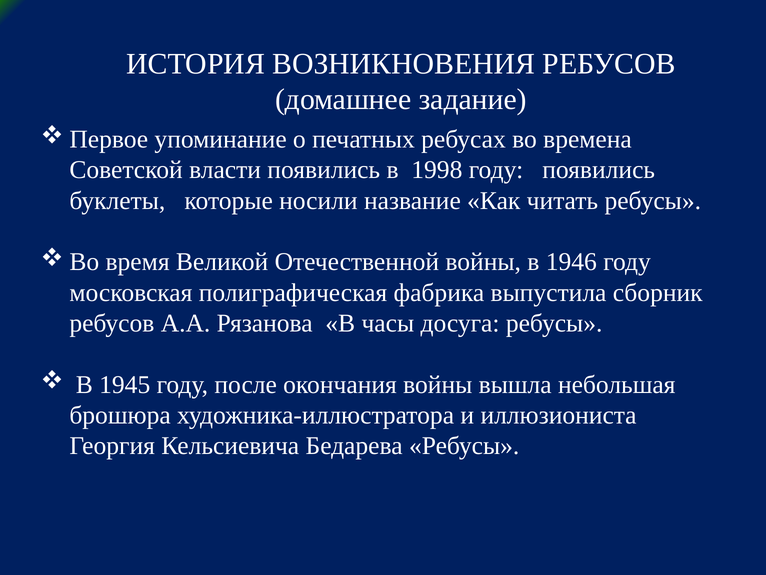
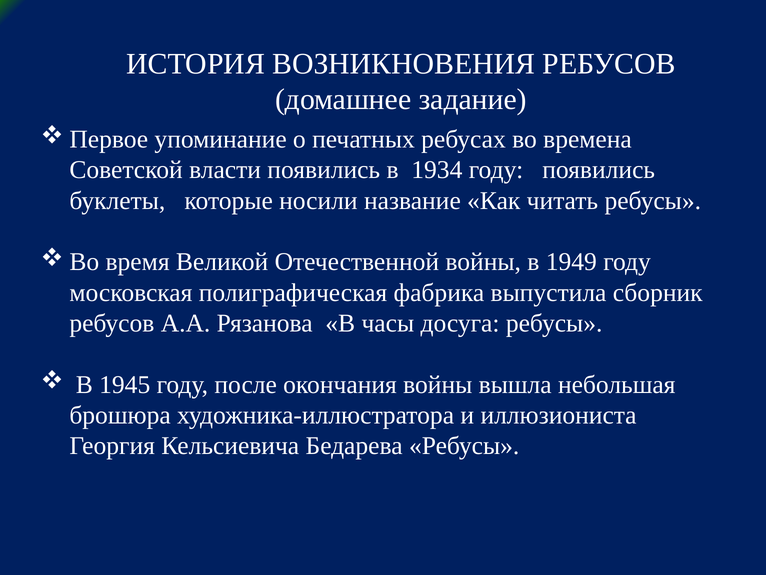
1998: 1998 -> 1934 (437, 170)
1946: 1946 -> 1949 (571, 262)
